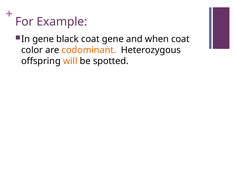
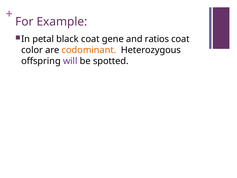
In gene: gene -> petal (43, 39)
when: when -> ratios (157, 39)
will colour: orange -> purple (70, 61)
